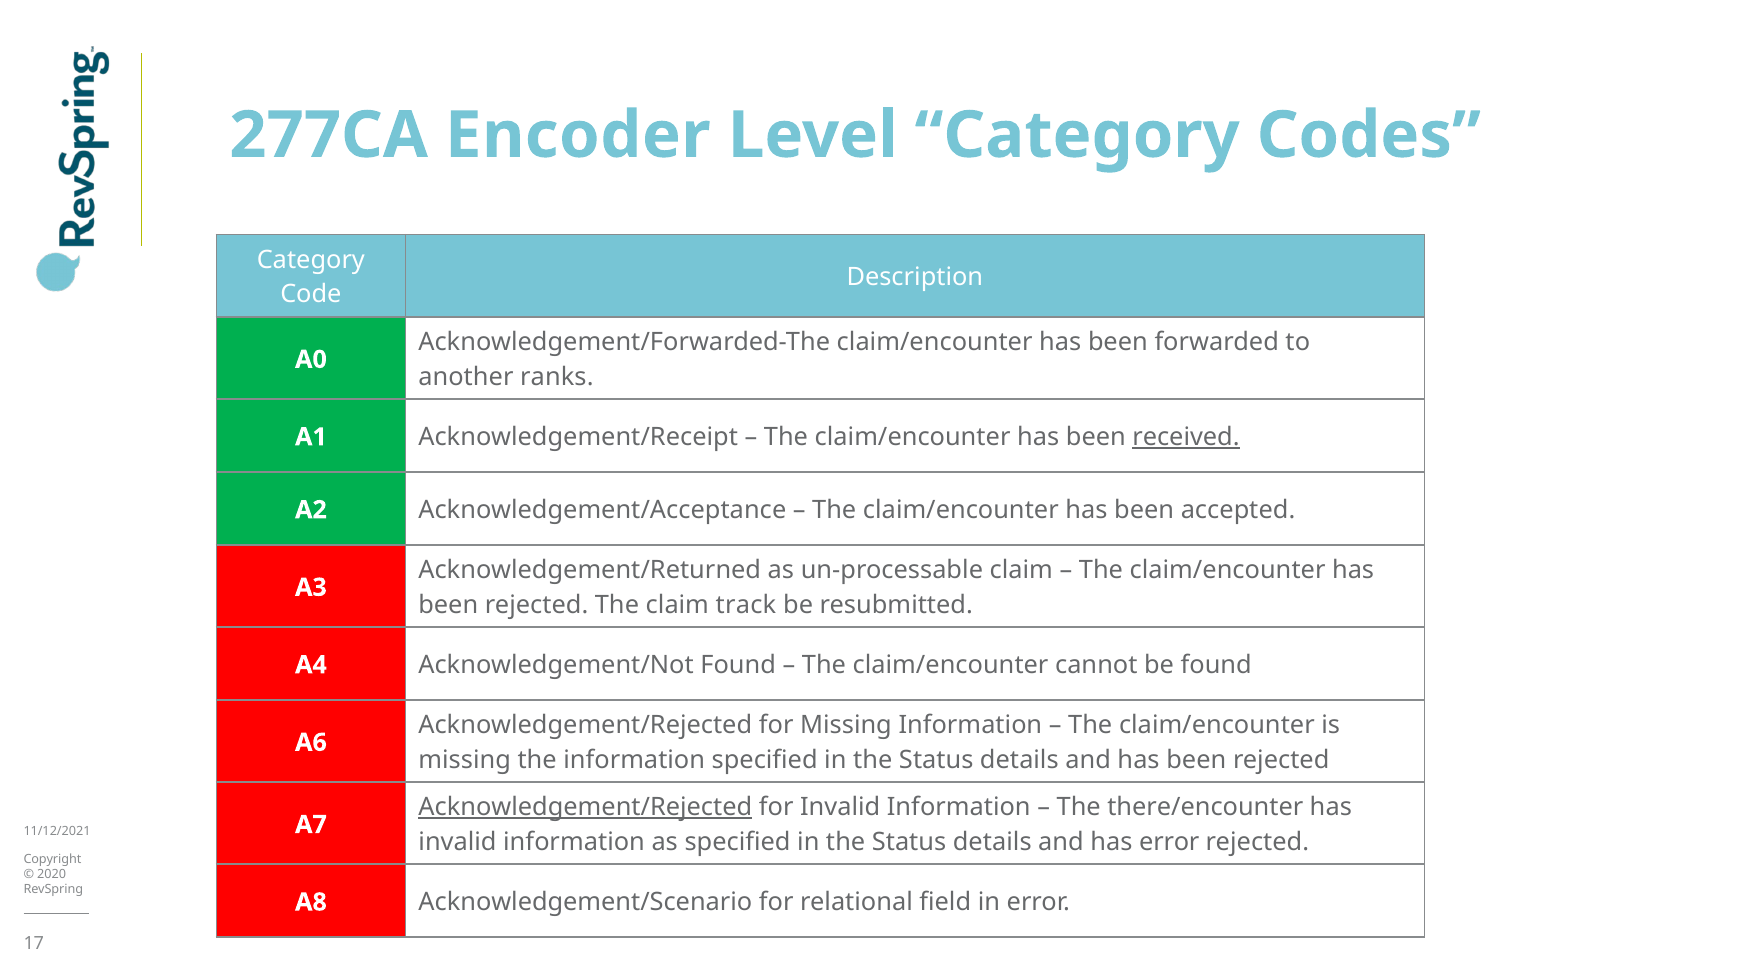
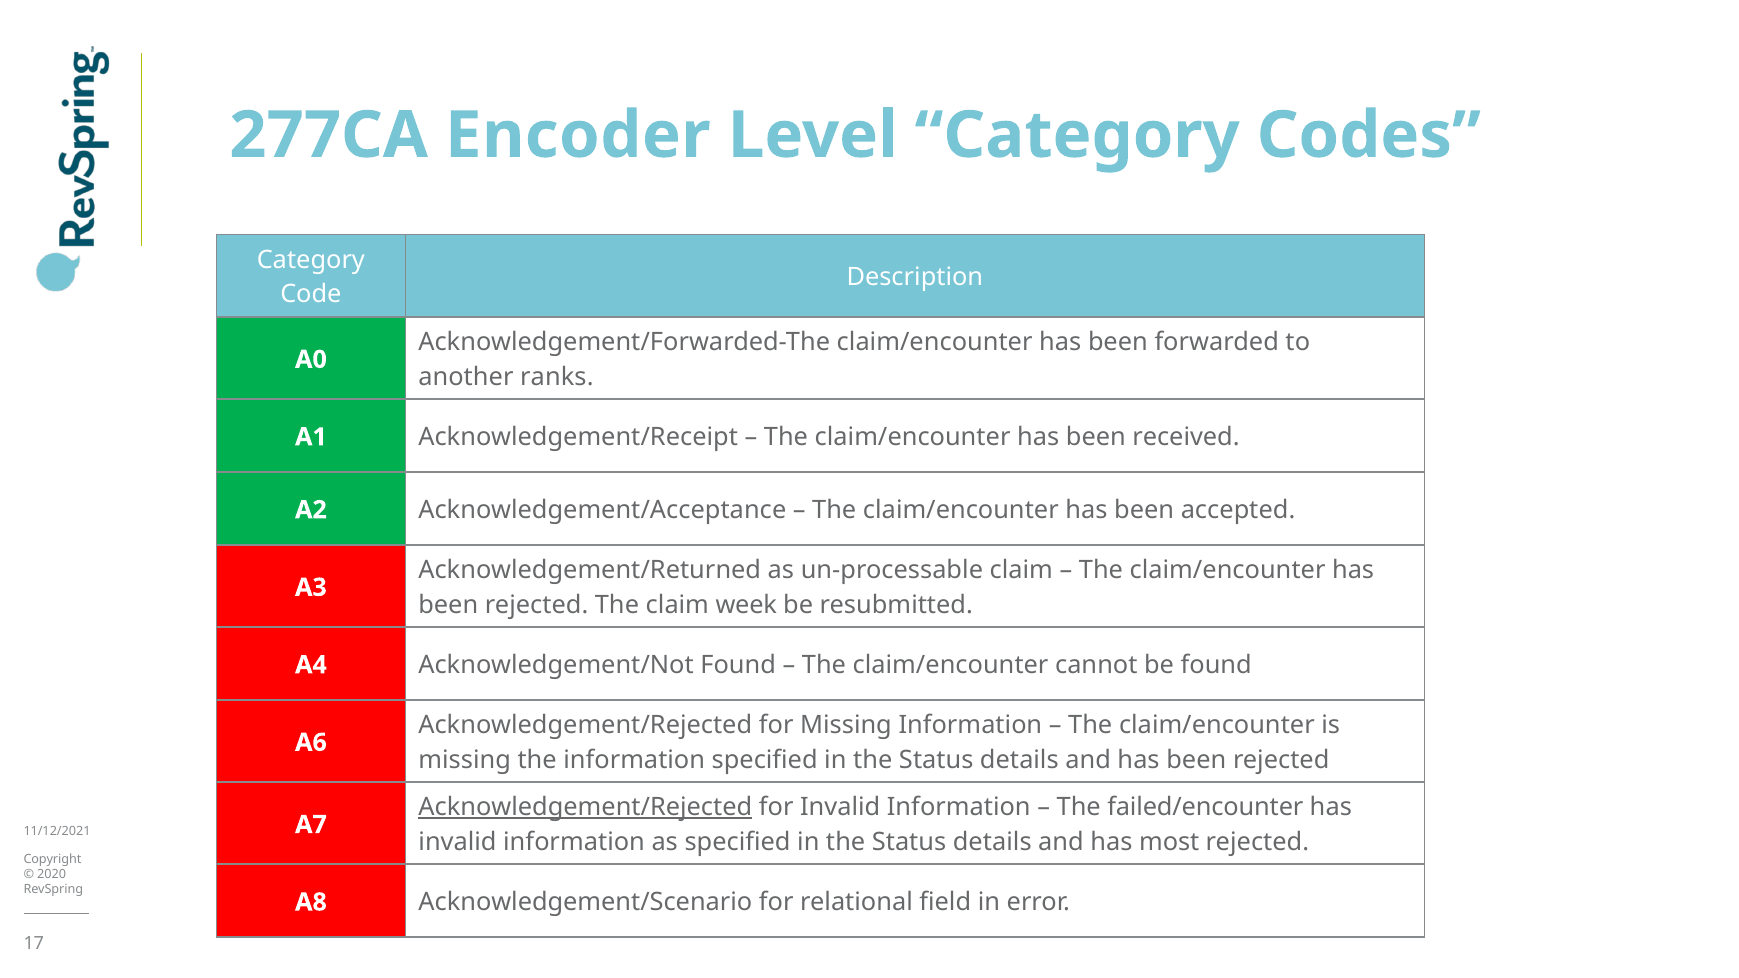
received underline: present -> none (1186, 437)
track: track -> week (746, 605)
there/encounter: there/encounter -> failed/encounter (1205, 807)
has error: error -> most (1169, 842)
